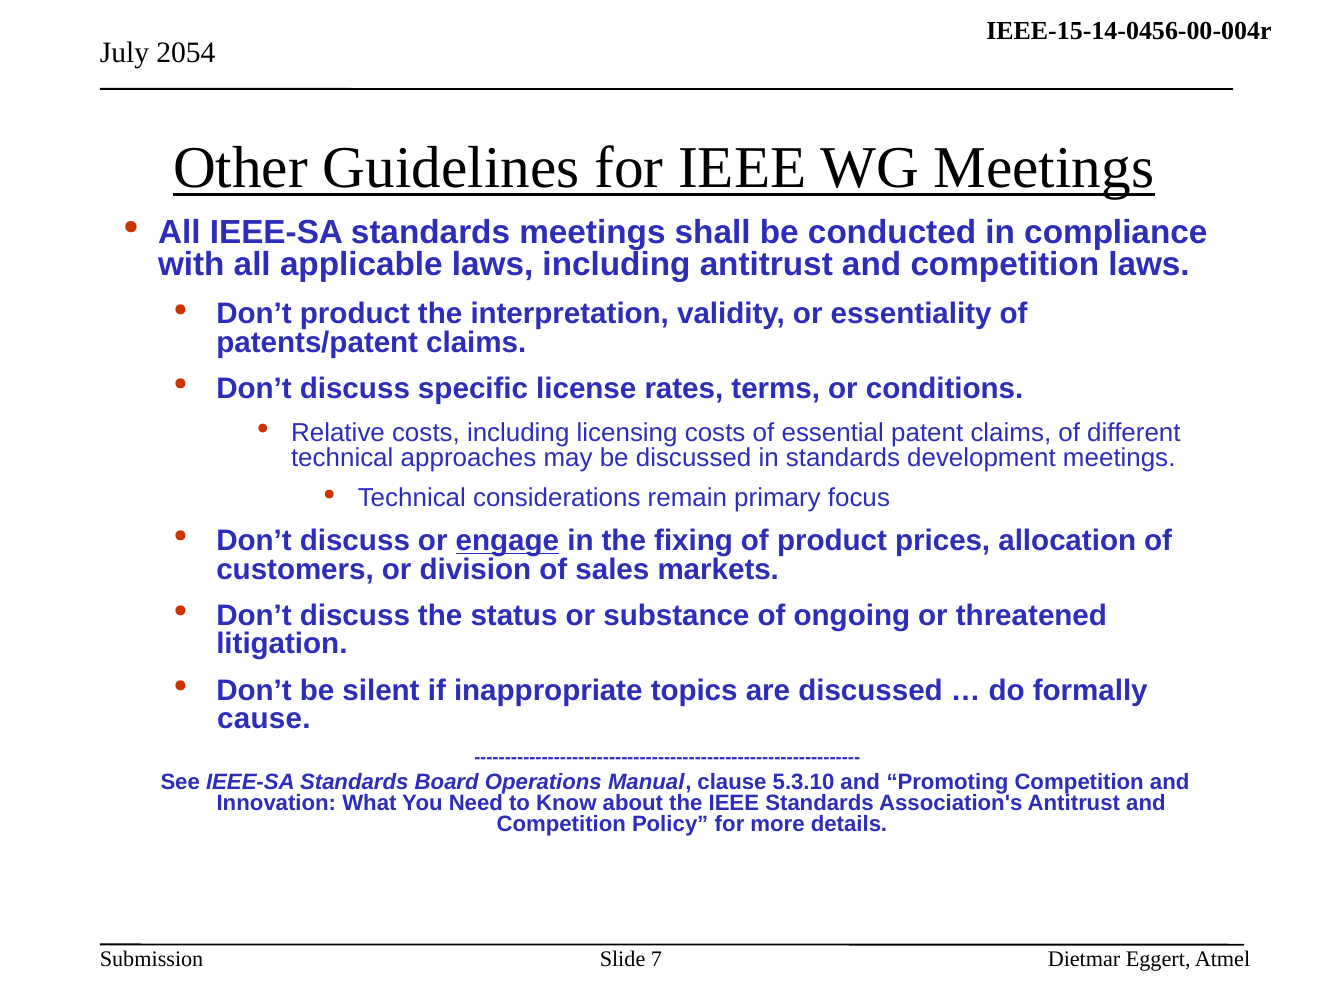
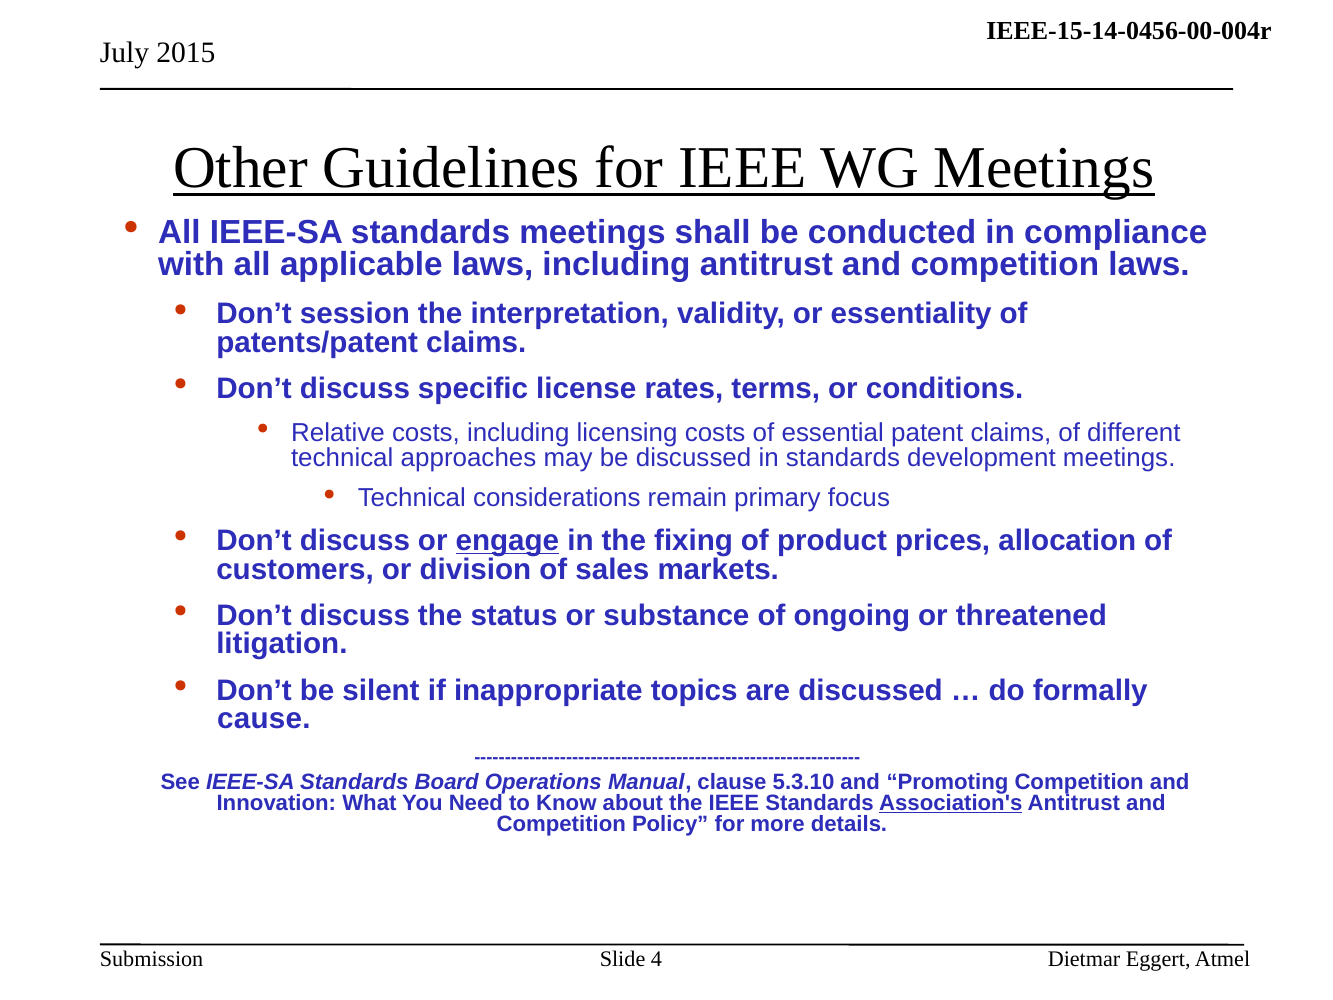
2054: 2054 -> 2015 (186, 53)
Don’t product: product -> session (355, 314)
Association's underline: none -> present (951, 803)
7: 7 -> 4 (657, 959)
